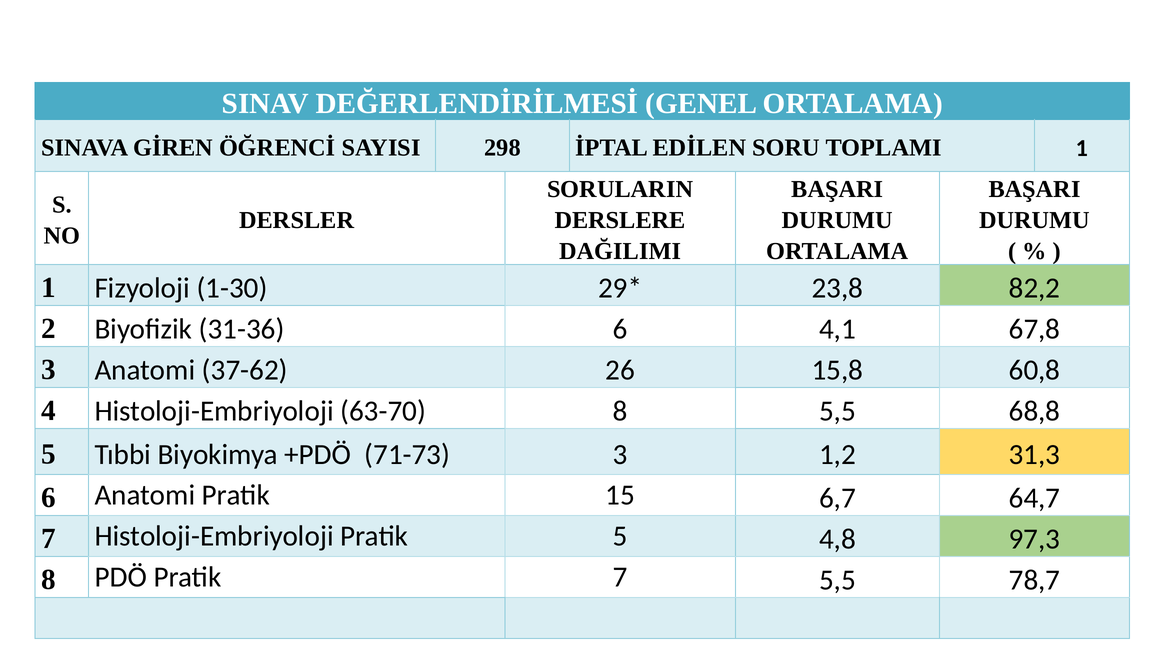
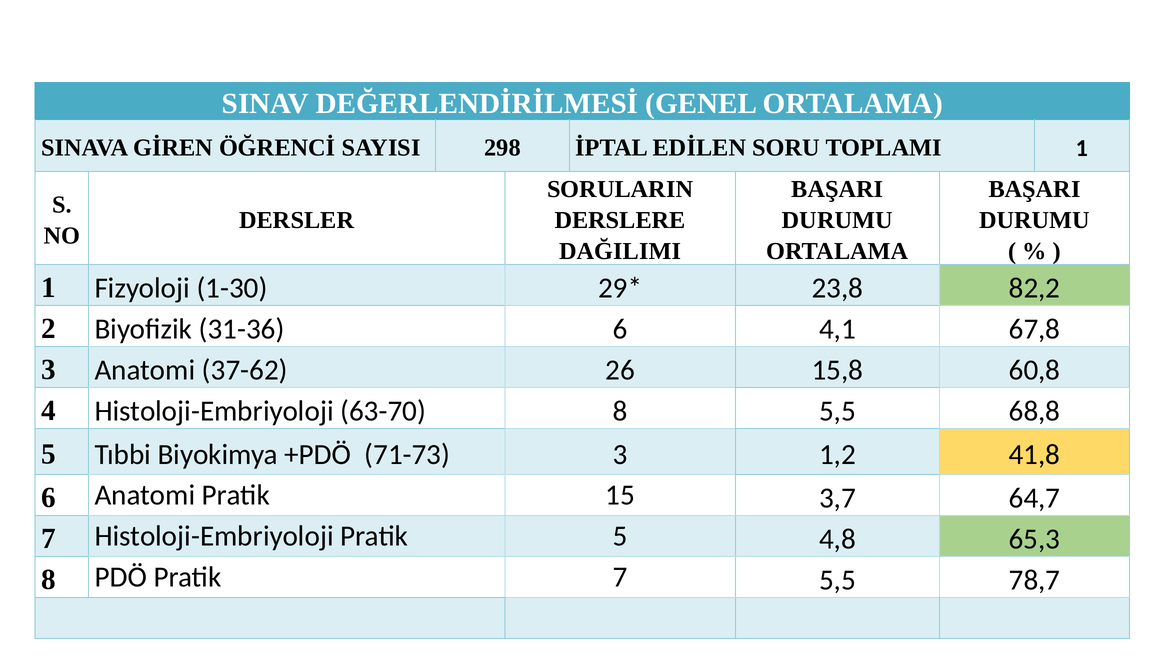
31,3: 31,3 -> 41,8 (1034, 454)
6,7: 6,7 -> 3,7 (837, 498)
97,3: 97,3 -> 65,3 (1034, 538)
